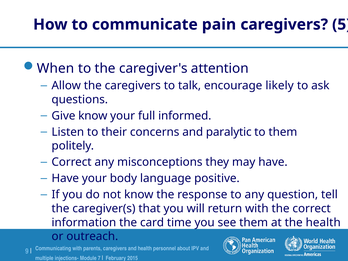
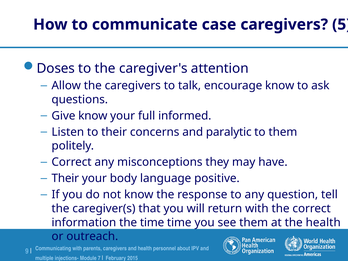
pain: pain -> case (219, 25)
When: When -> Doses (56, 68)
encourage likely: likely -> know (280, 86)
Have: Have -> Their (65, 178)
the card: card -> time (152, 222)
